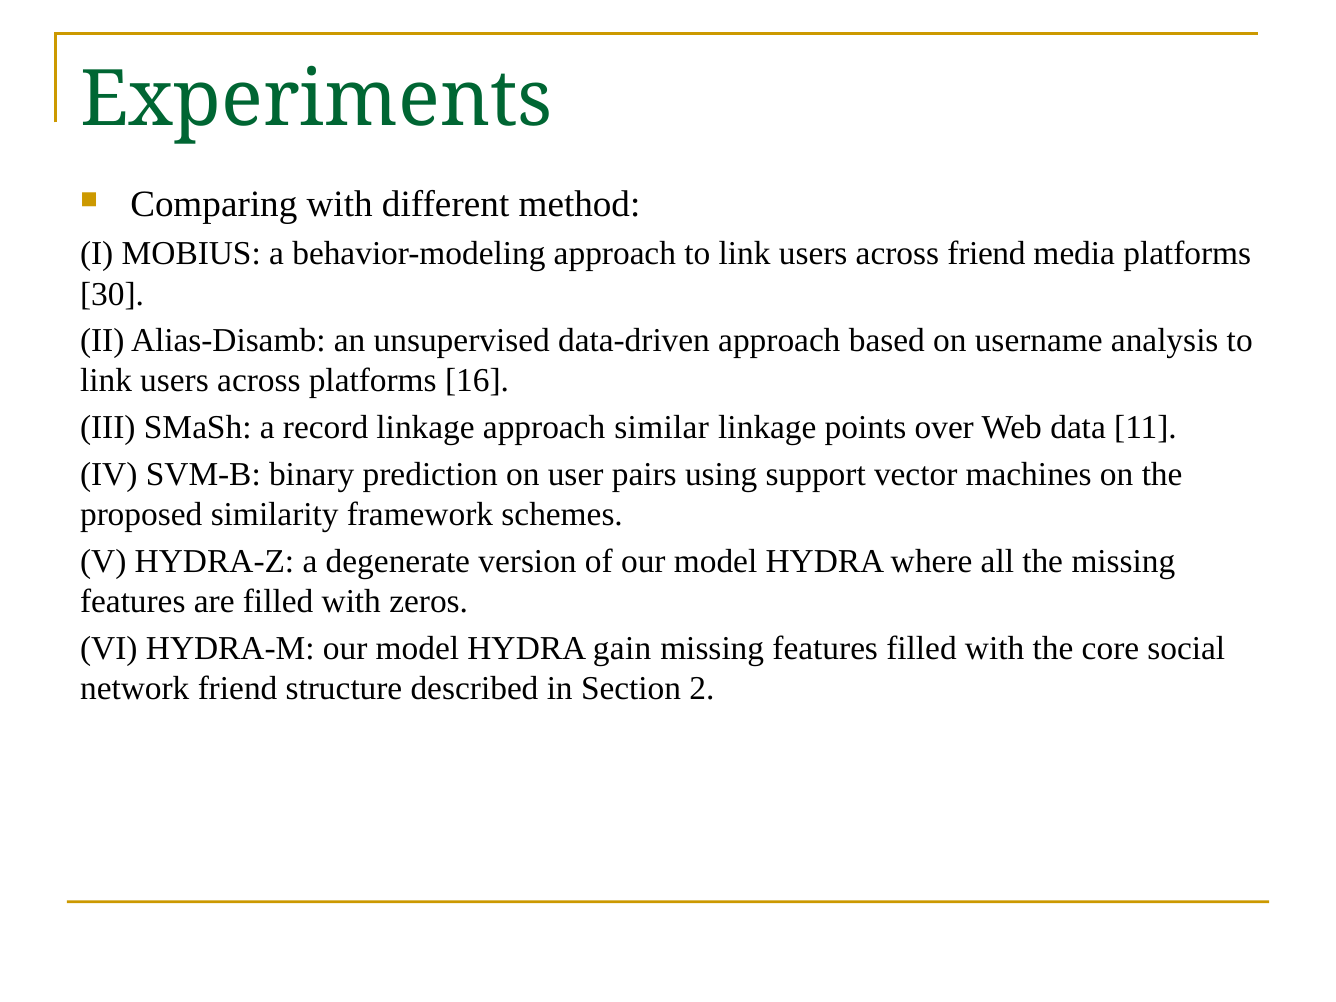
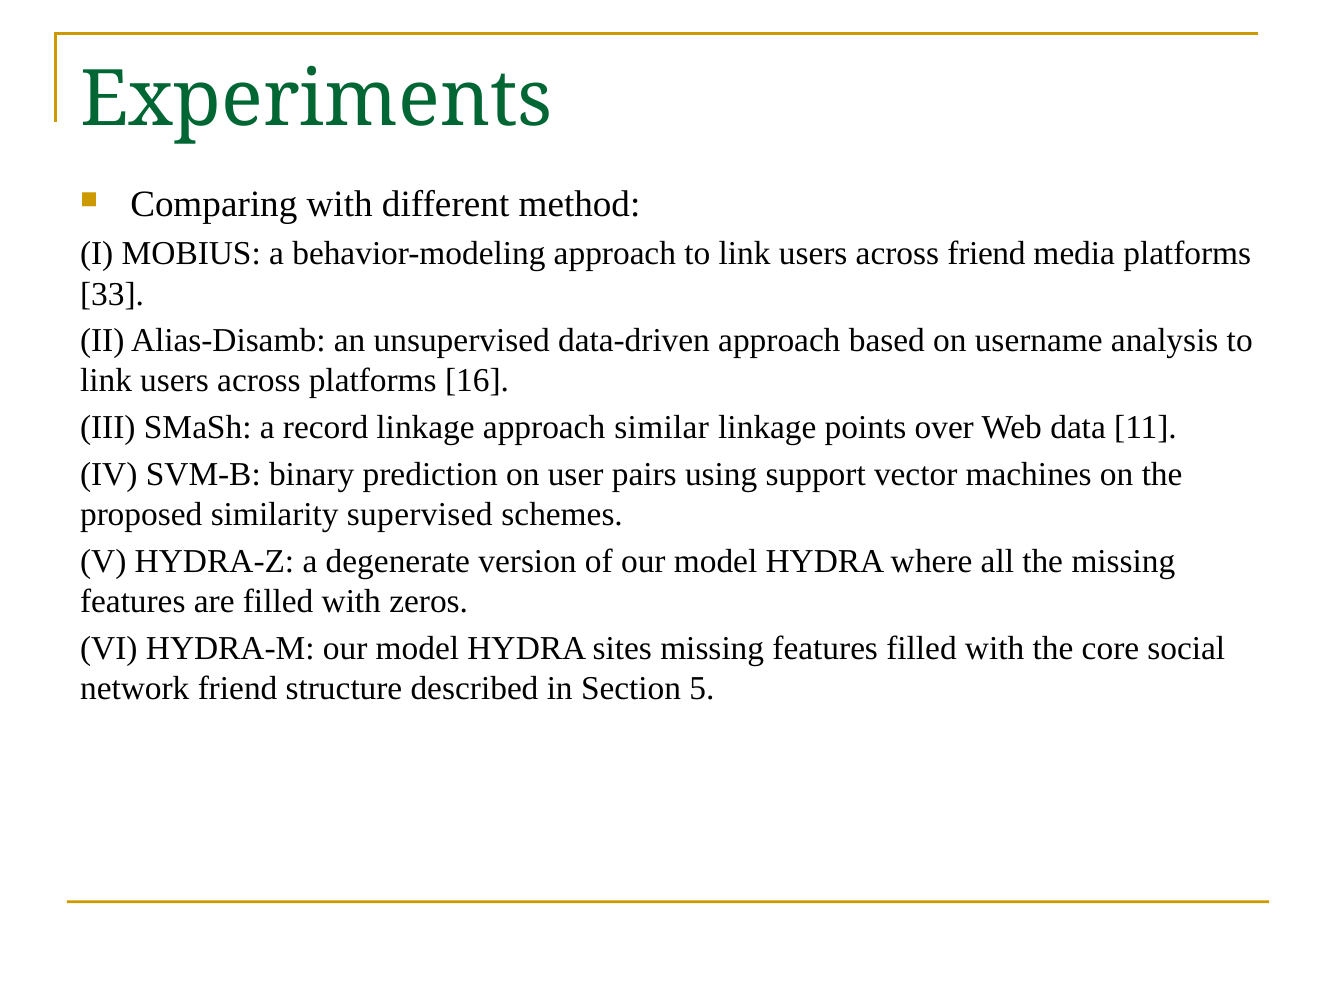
30: 30 -> 33 (112, 294)
framework: framework -> supervised (420, 514)
gain: gain -> sites (622, 648)
2: 2 -> 5 (702, 688)
